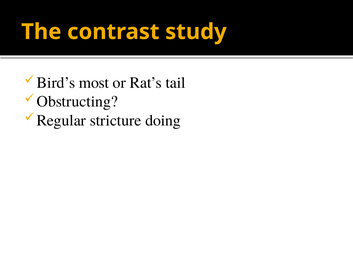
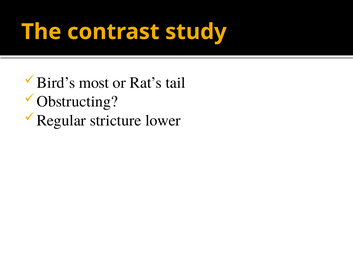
doing: doing -> lower (163, 120)
